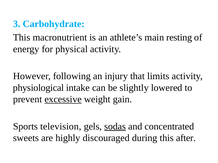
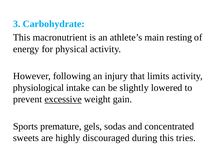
television: television -> premature (61, 127)
sodas underline: present -> none (115, 127)
after: after -> tries (186, 138)
